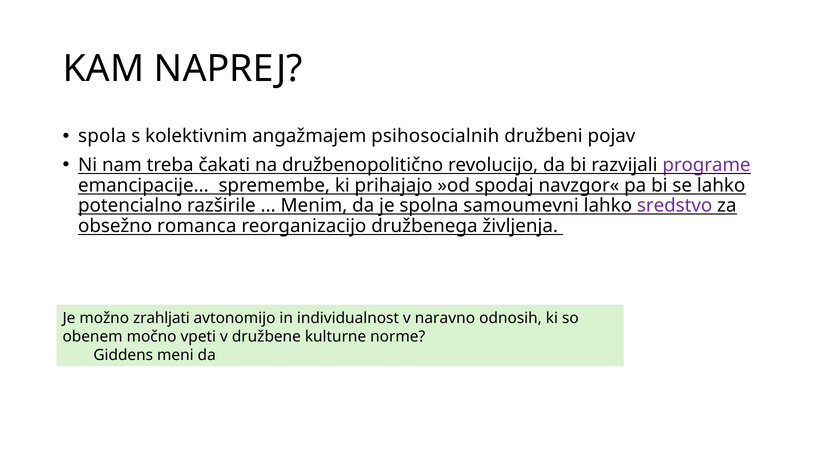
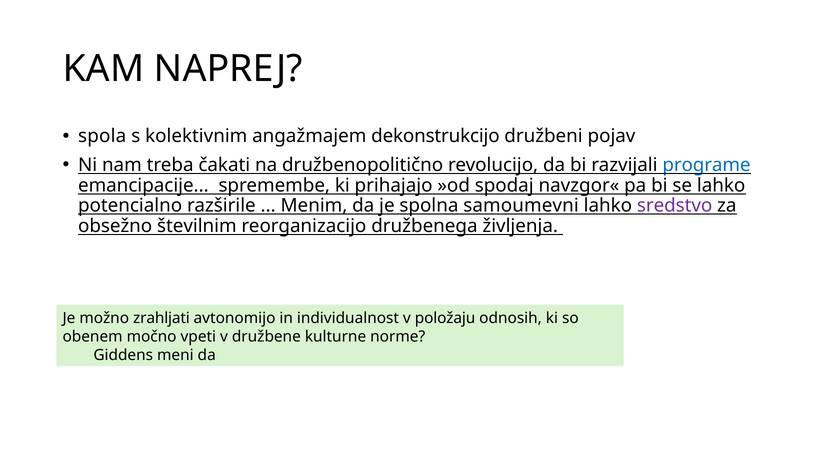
psihosocialnih: psihosocialnih -> dekonstrukcijo (435, 136)
programe colour: purple -> blue (706, 165)
romanca: romanca -> številnim (197, 226)
naravno: naravno -> položaju (445, 318)
